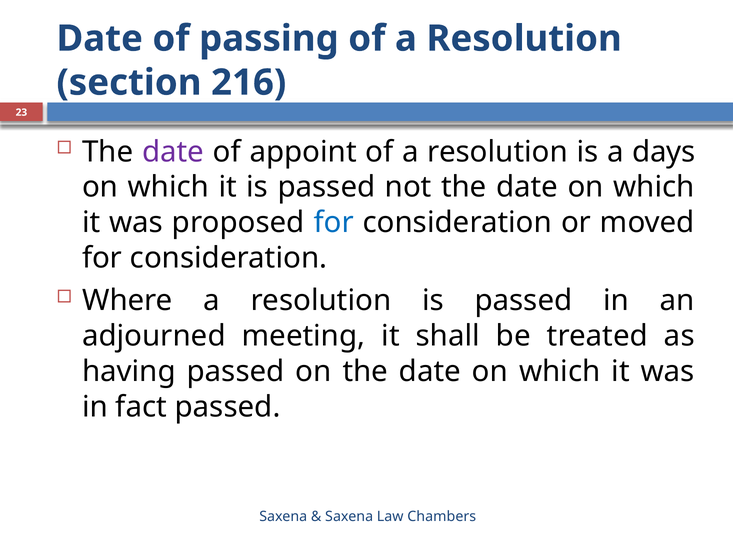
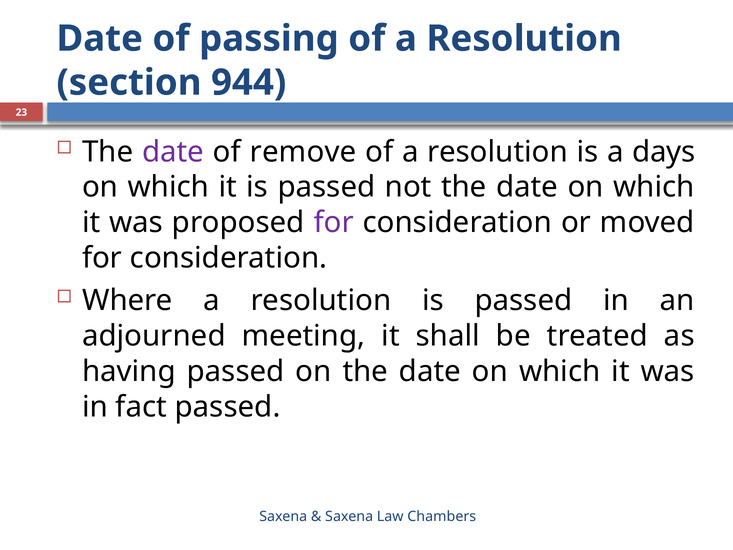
216: 216 -> 944 (249, 83)
appoint: appoint -> remove (303, 152)
for colour: blue -> purple (334, 223)
